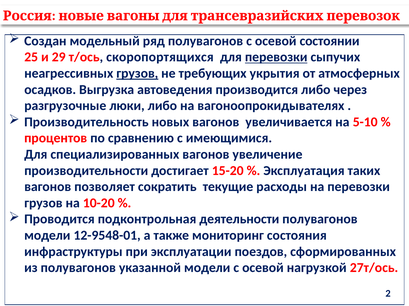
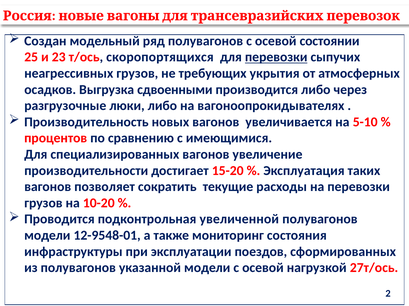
29: 29 -> 23 (59, 57)
грузов underline: present -> none (137, 73)
автоведения: автоведения -> сдвоенными (175, 90)
деятельности: деятельности -> увеличенной (239, 220)
